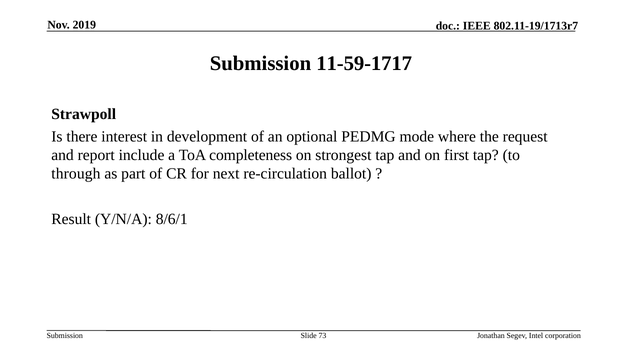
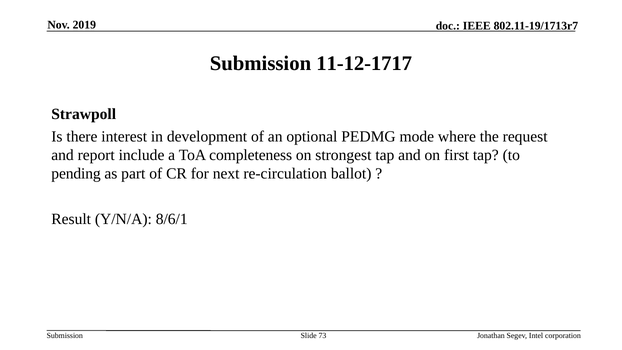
11-59-1717: 11-59-1717 -> 11-12-1717 (364, 64)
through: through -> pending (76, 174)
